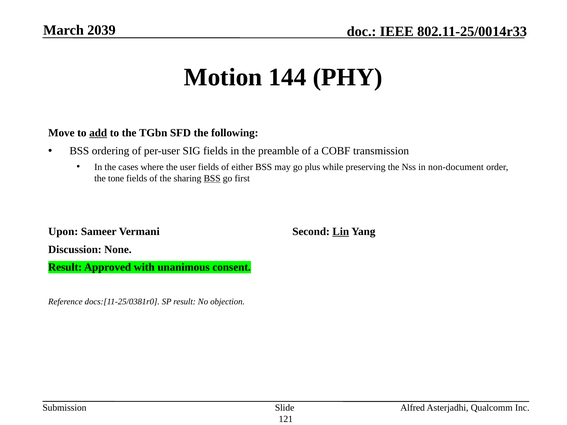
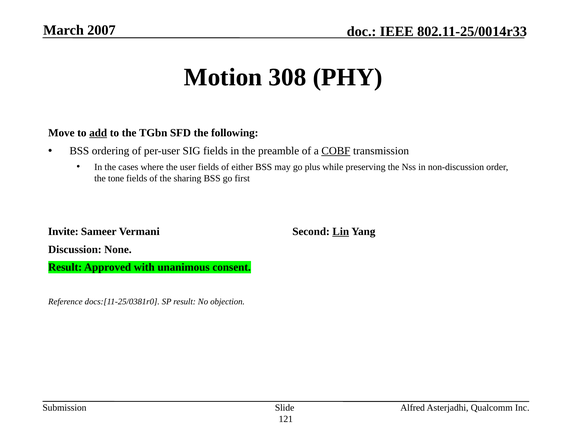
2039: 2039 -> 2007 (101, 30)
144: 144 -> 308 (288, 77)
COBF underline: none -> present (336, 151)
non-document: non-document -> non-discussion (456, 167)
BSS underline: present -> none (212, 179)
Upon: Upon -> Invite (63, 232)
